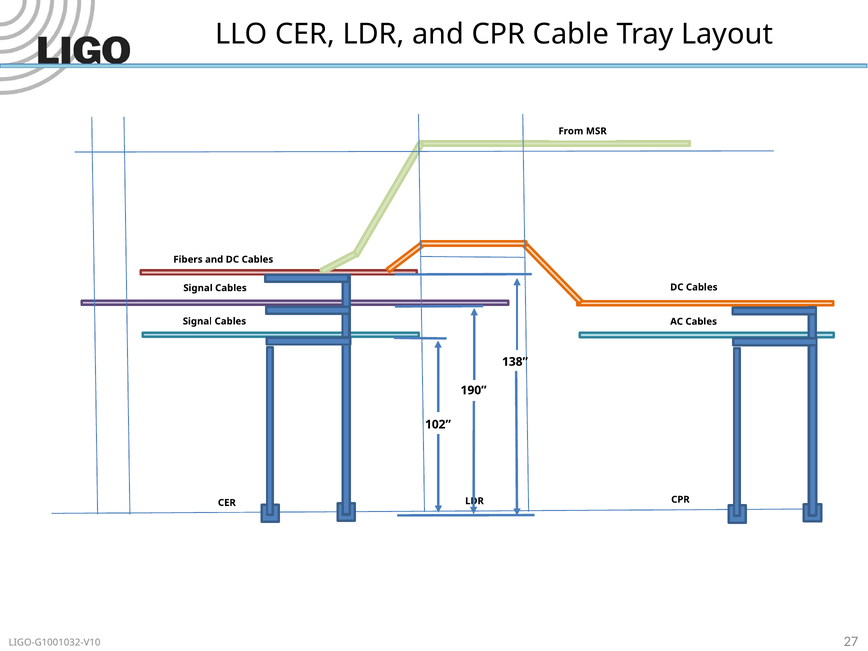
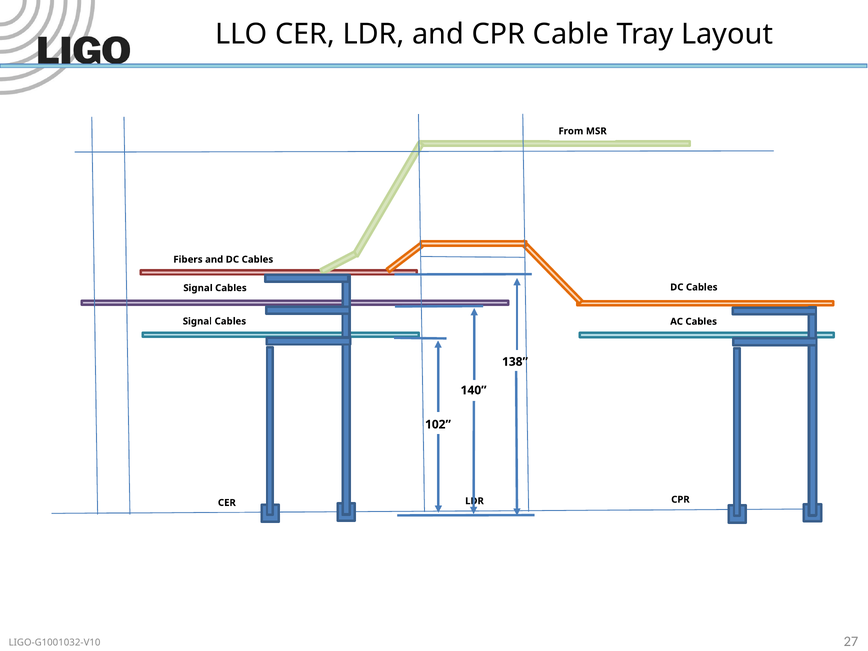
190: 190 -> 140 (474, 390)
